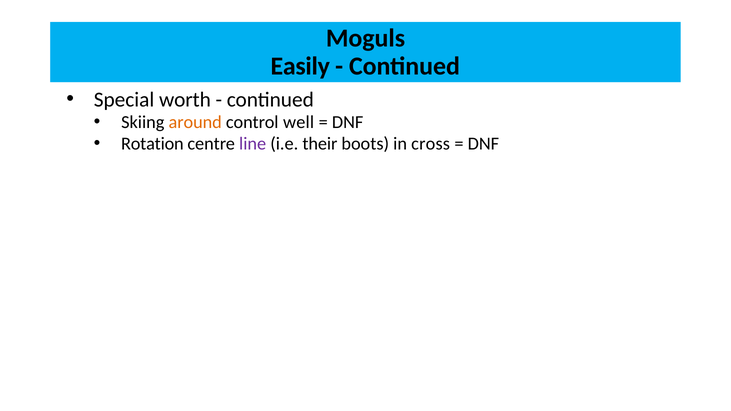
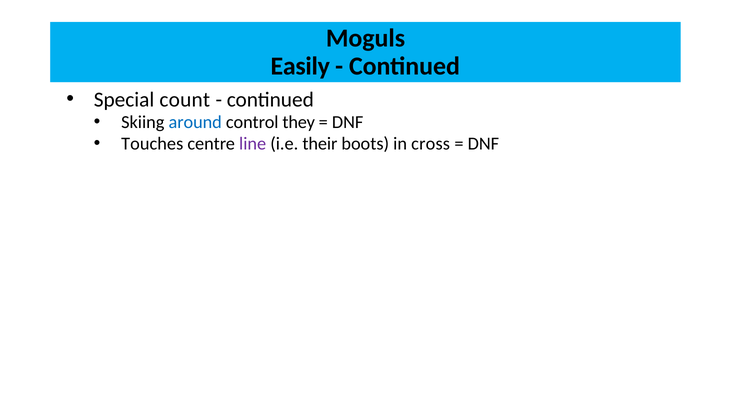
worth: worth -> count (185, 100)
around colour: orange -> blue (195, 122)
well: well -> they (299, 122)
Rotation: Rotation -> Touches (152, 144)
